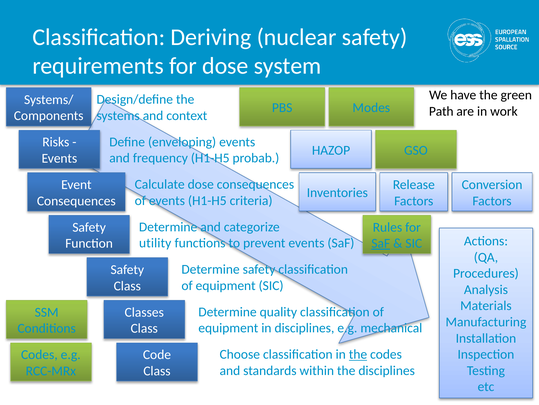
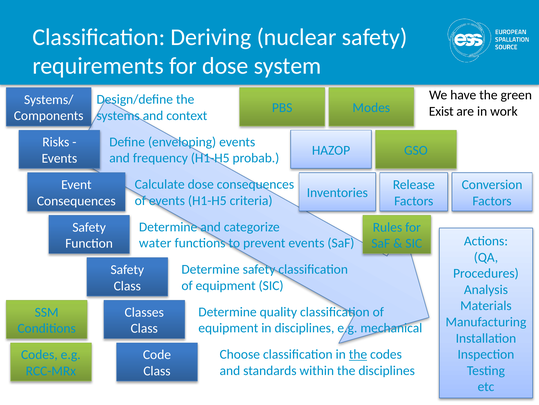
Path: Path -> Exist (441, 111)
utility: utility -> water (155, 243)
SaF underline: present -> none (381, 243)
